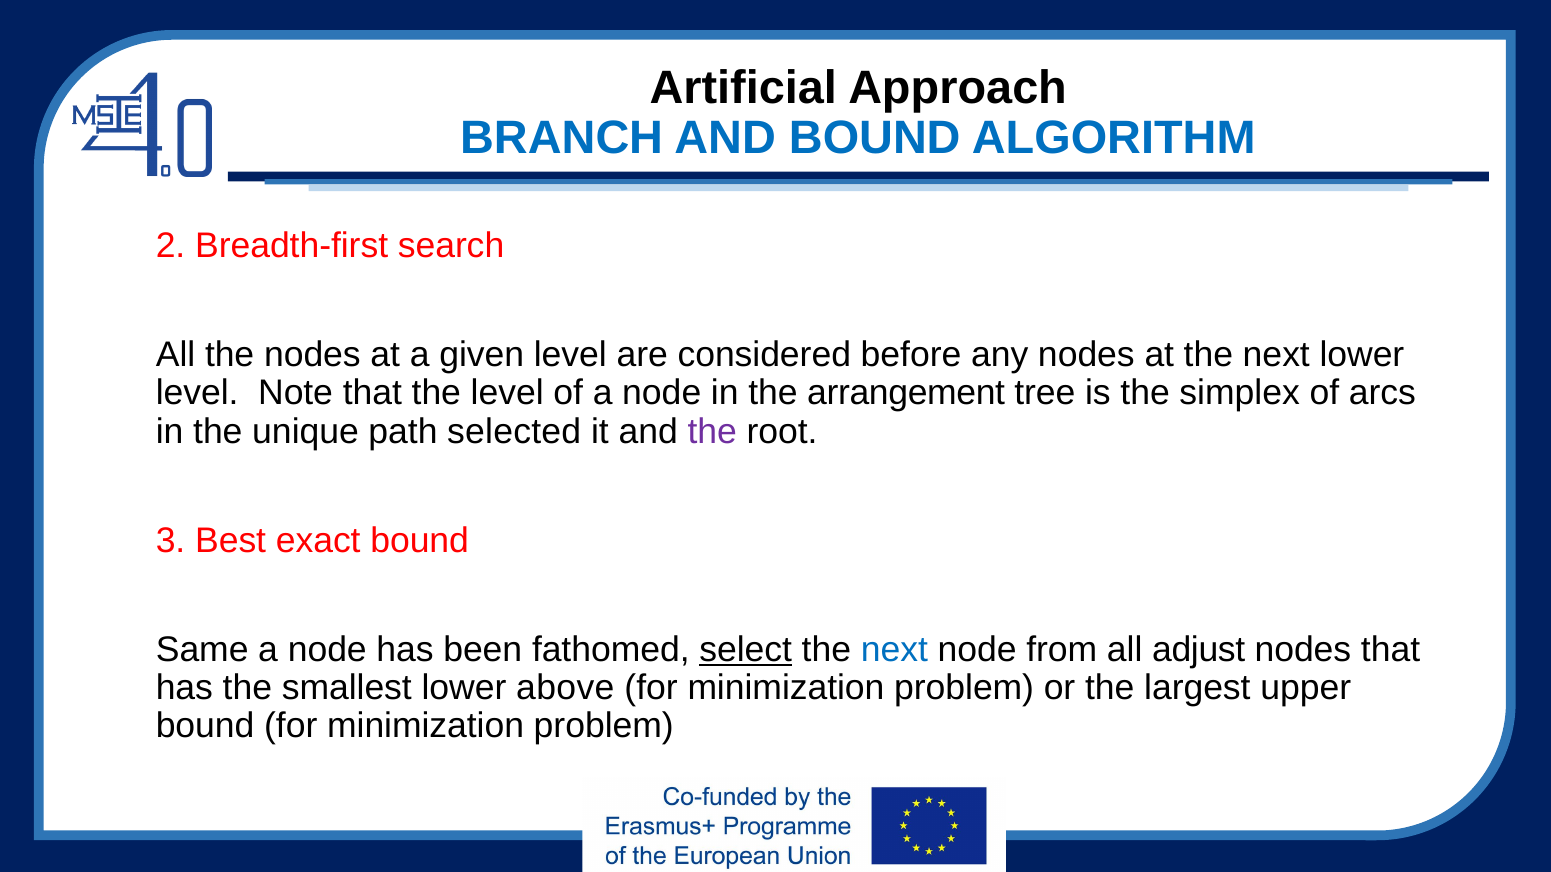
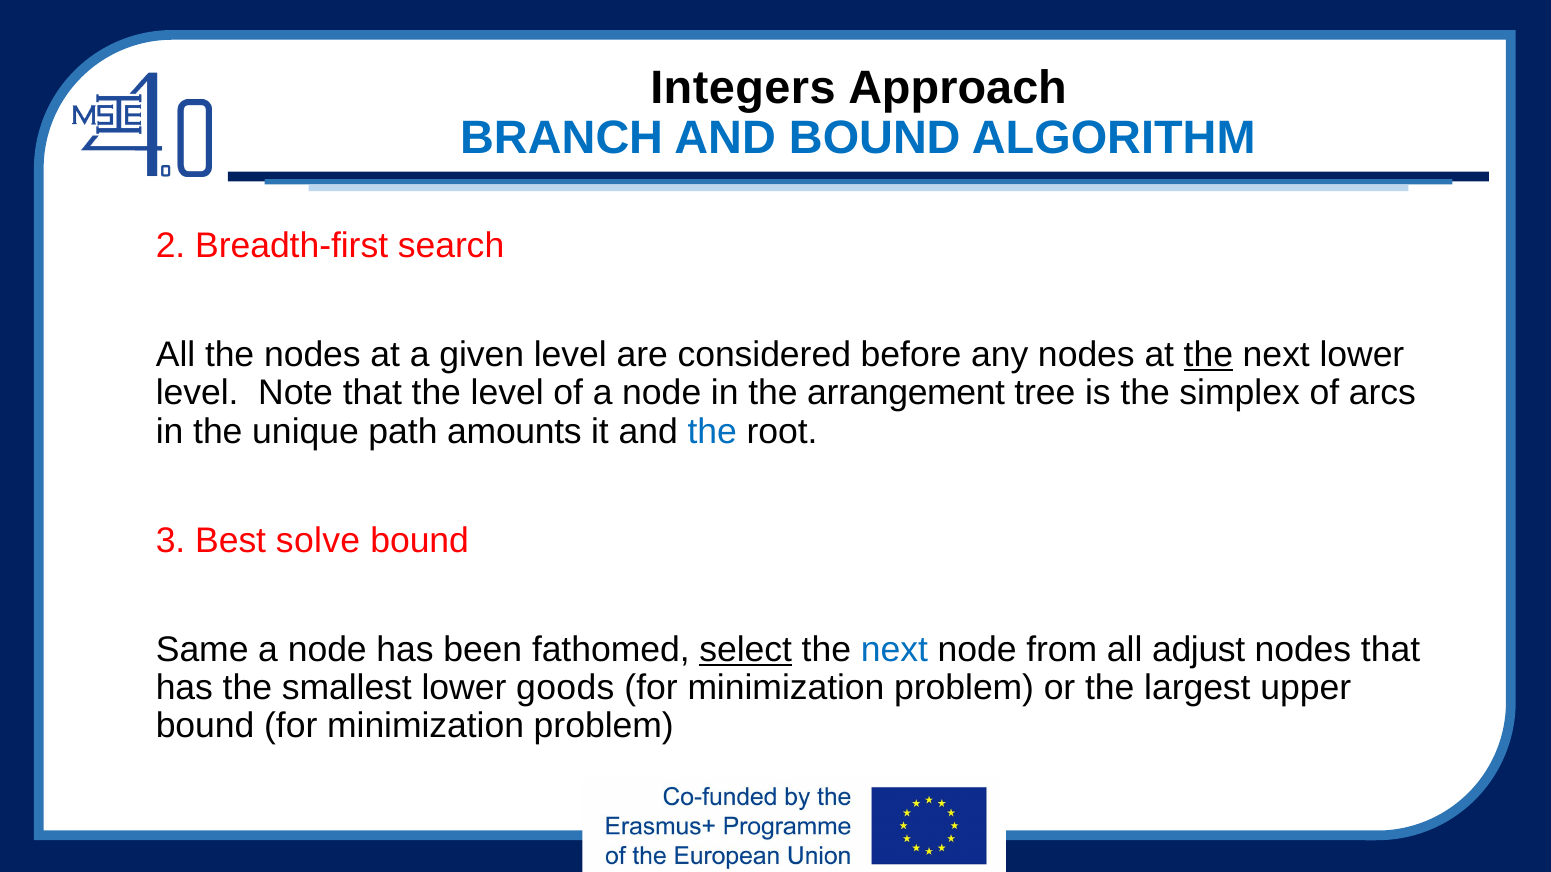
Artificial: Artificial -> Integers (743, 88)
the underline: none -> present (1208, 355)
selected: selected -> amounts (514, 432)
the colour: purple -> blue (712, 432)
exact: exact -> solve (318, 541)
above: above -> goods (565, 688)
